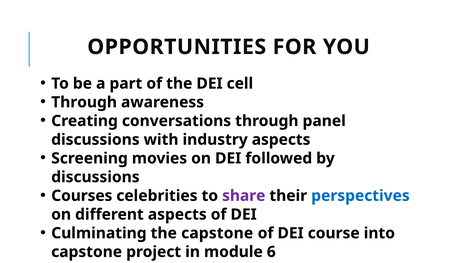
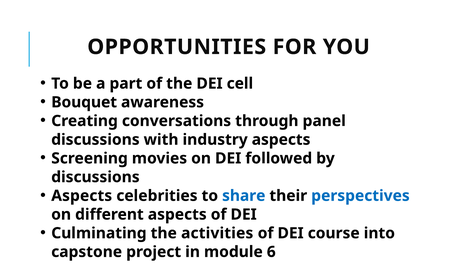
Through: Through -> Bouquet (84, 102)
Courses: Courses -> Aspects (82, 196)
share colour: purple -> blue (244, 196)
the capstone: capstone -> activities (217, 233)
